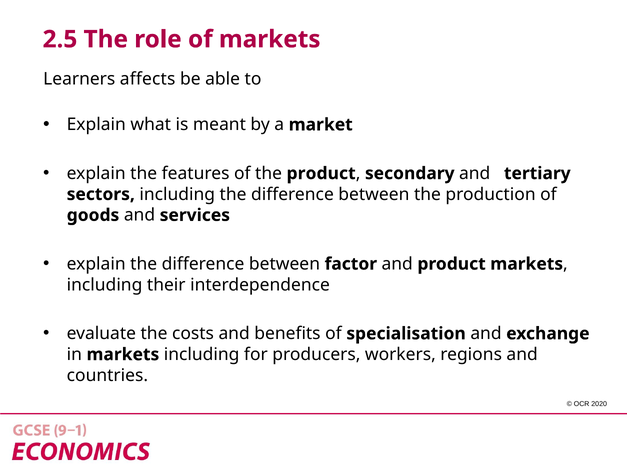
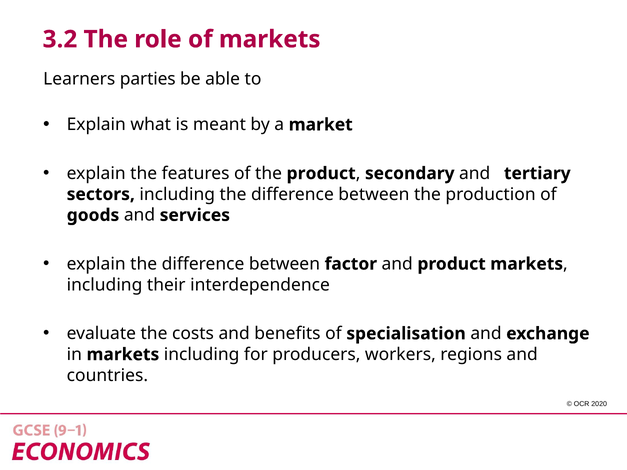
2.5: 2.5 -> 3.2 (60, 39)
affects: affects -> parties (148, 79)
